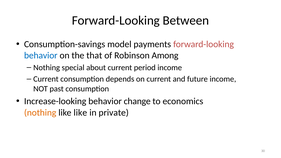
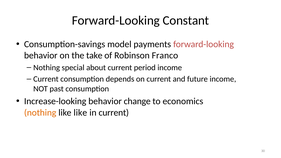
Between: Between -> Constant (186, 20)
behavior colour: blue -> black (41, 55)
that: that -> take (94, 55)
Among: Among -> Franco (165, 55)
in private: private -> current (114, 113)
